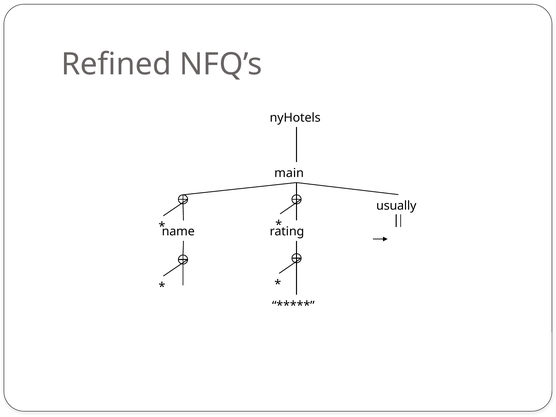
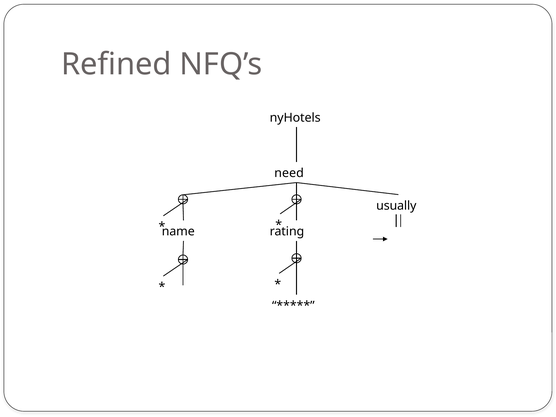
main: main -> need (289, 173)
